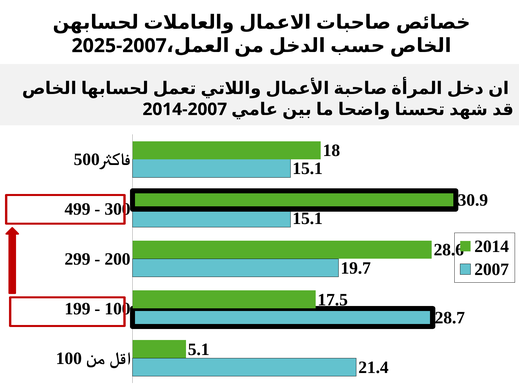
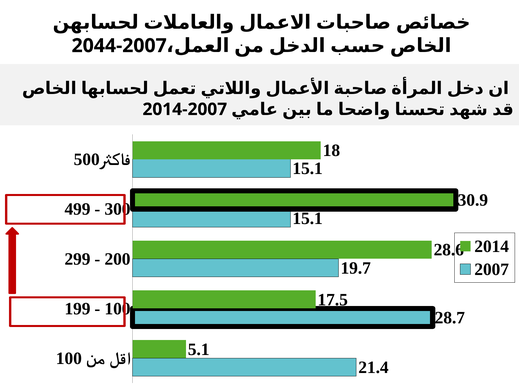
2025: 2025 -> 2044 (94, 46)
